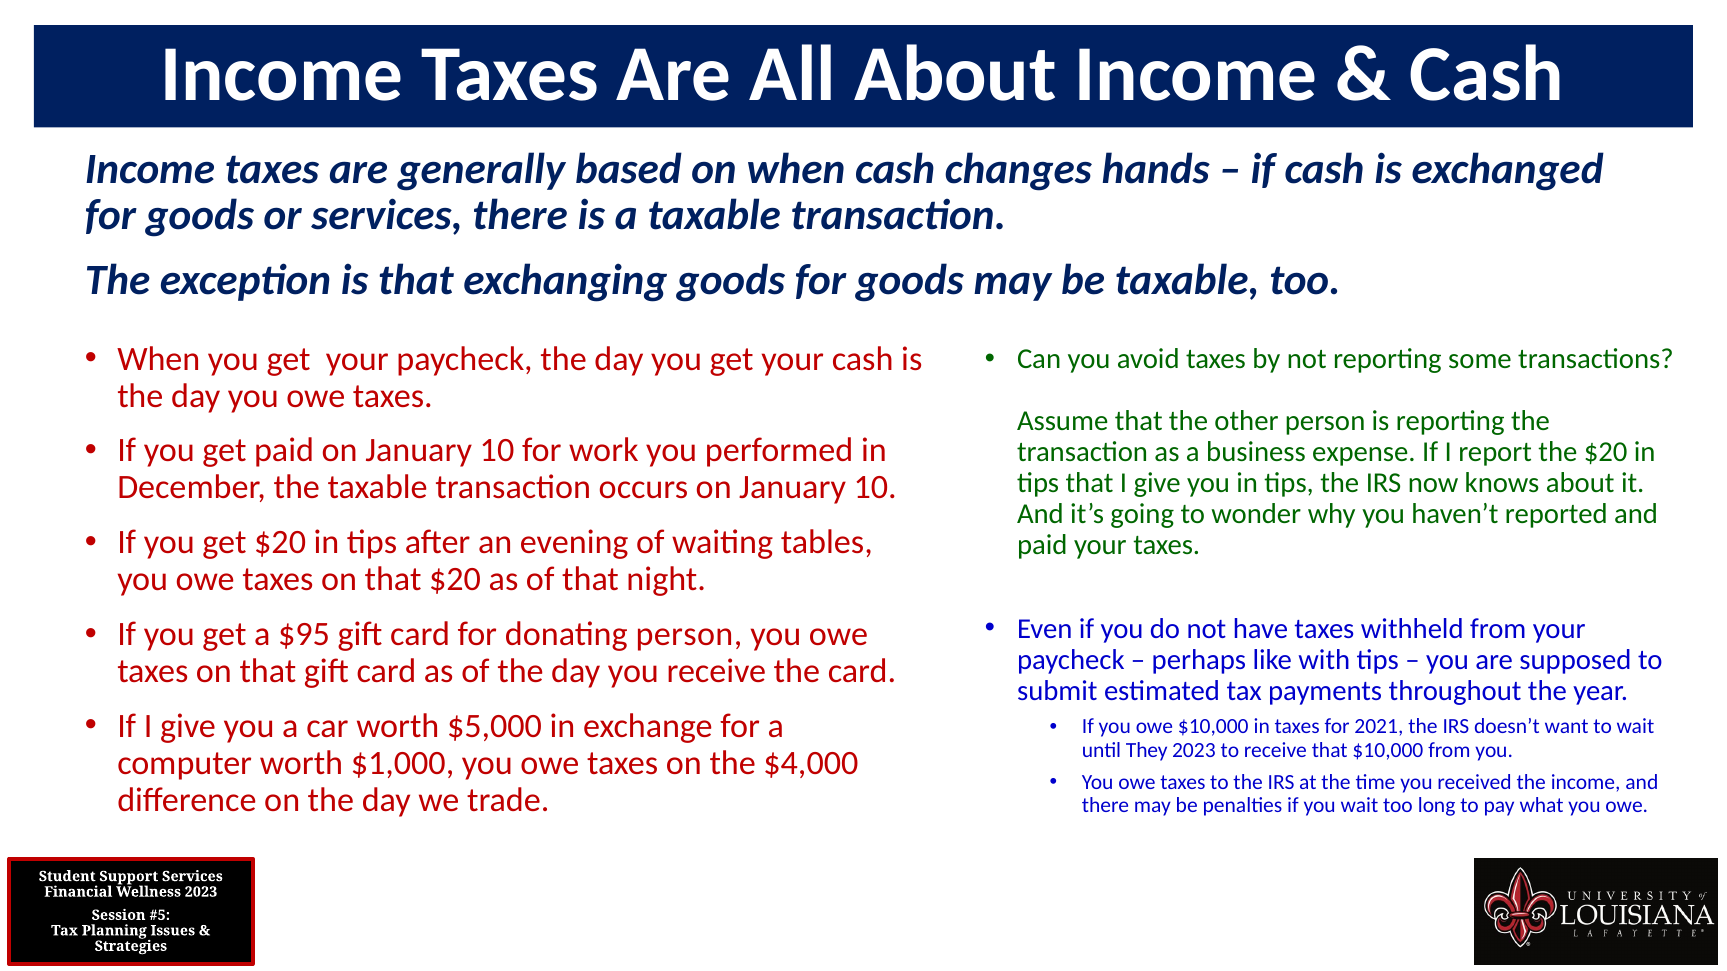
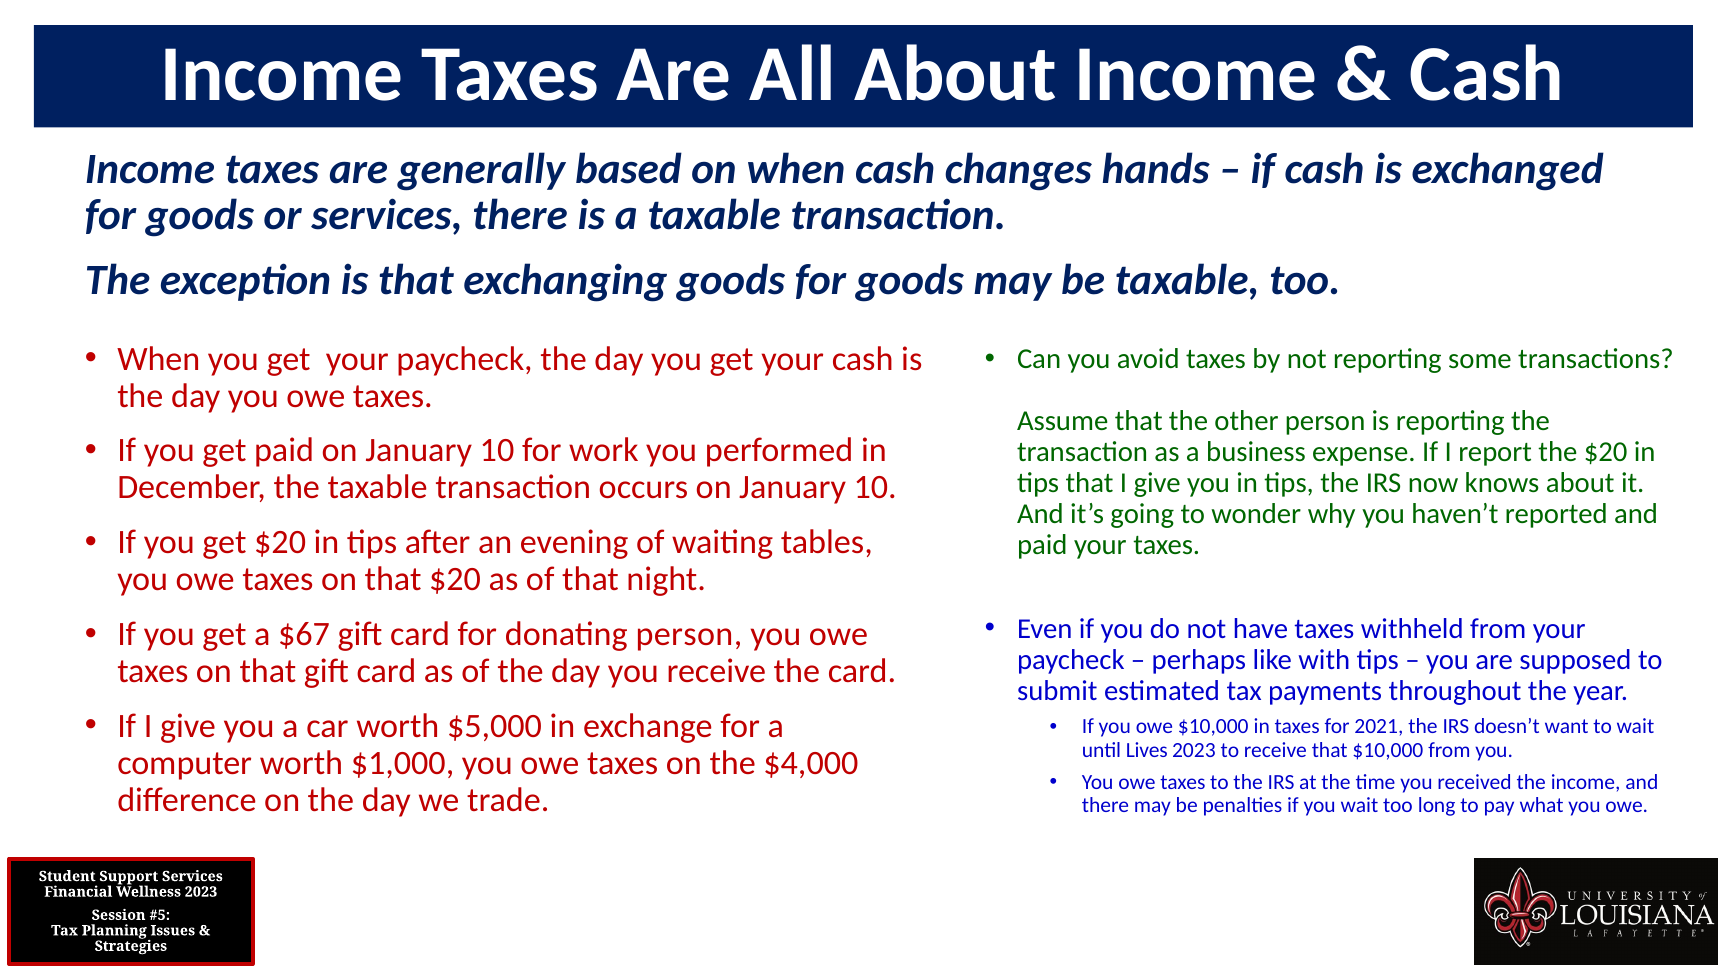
$95: $95 -> $67 (304, 635)
They: They -> Lives (1147, 750)
